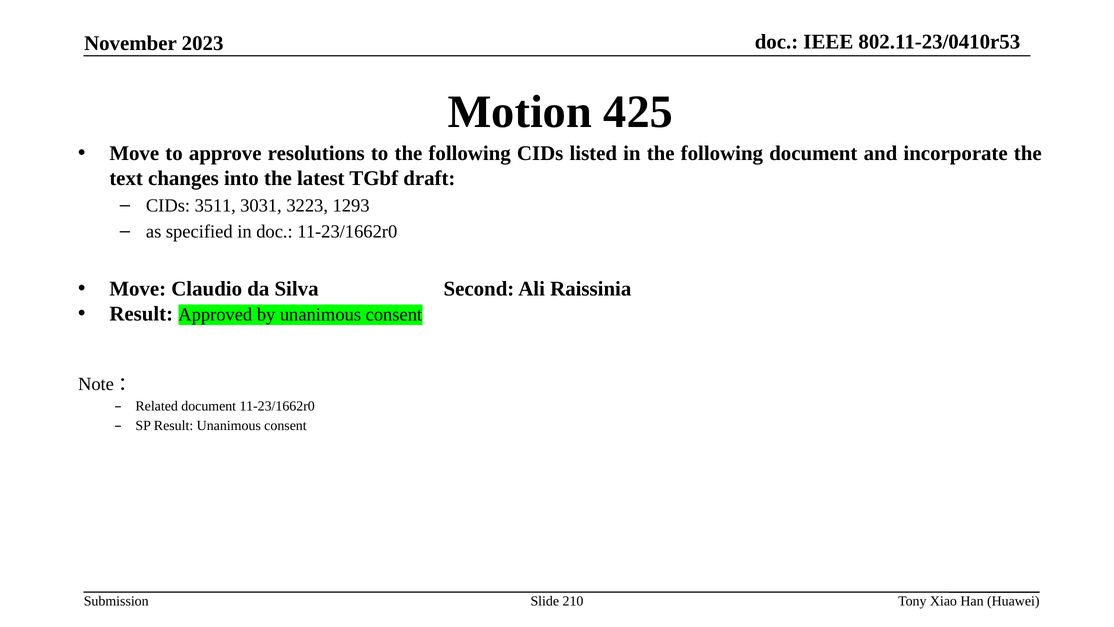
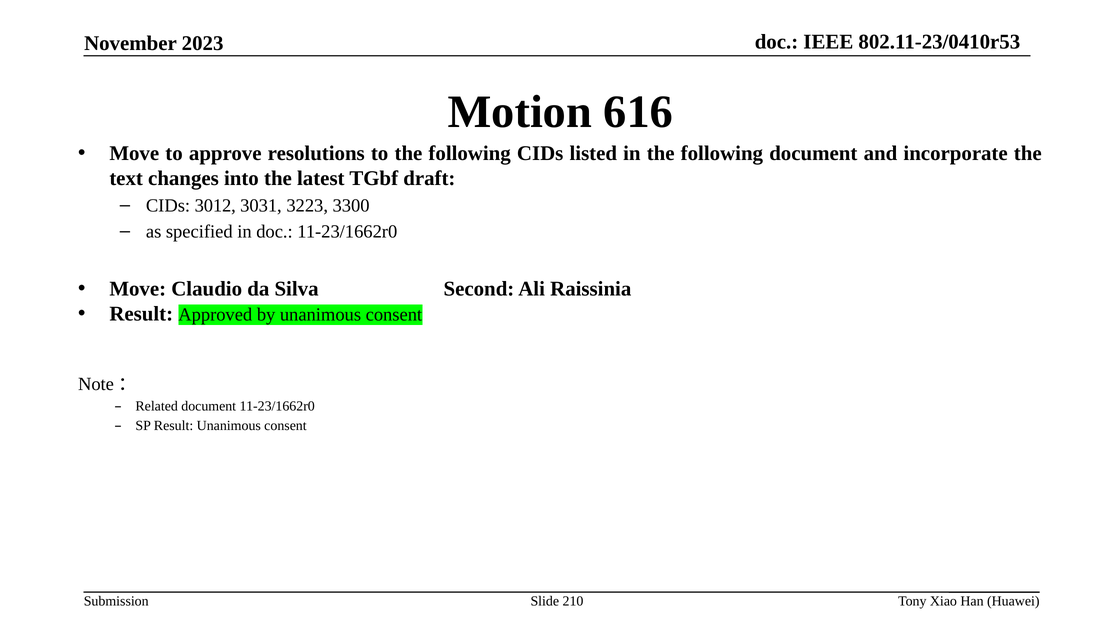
425: 425 -> 616 (638, 112)
3511: 3511 -> 3012 (215, 206)
1293: 1293 -> 3300 (351, 206)
